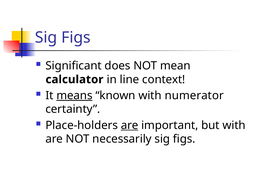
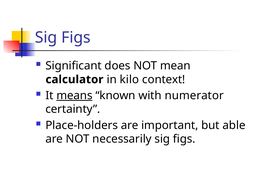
line: line -> kilo (129, 79)
are underline: present -> none (130, 125)
but with: with -> able (234, 125)
